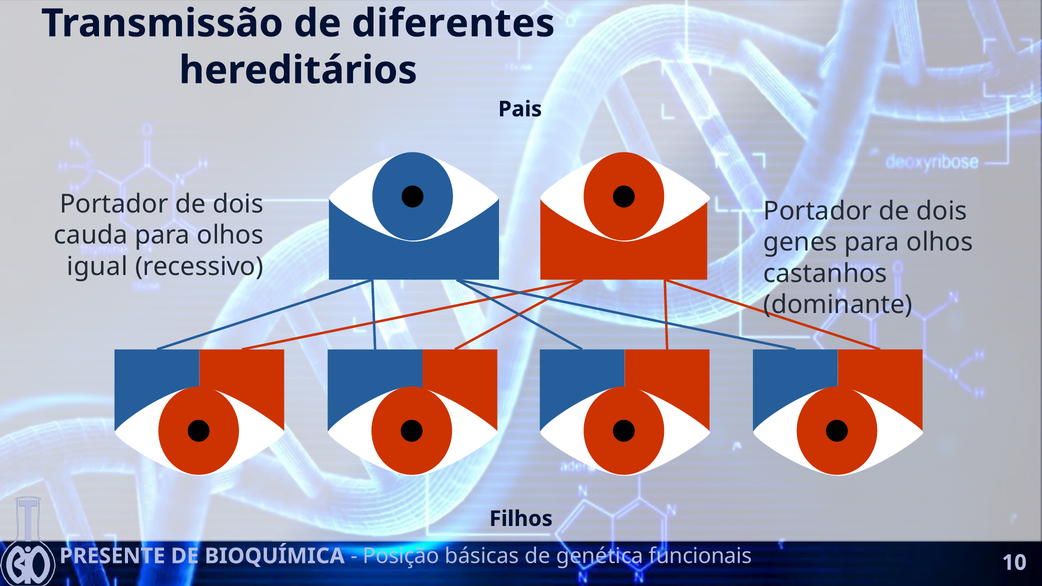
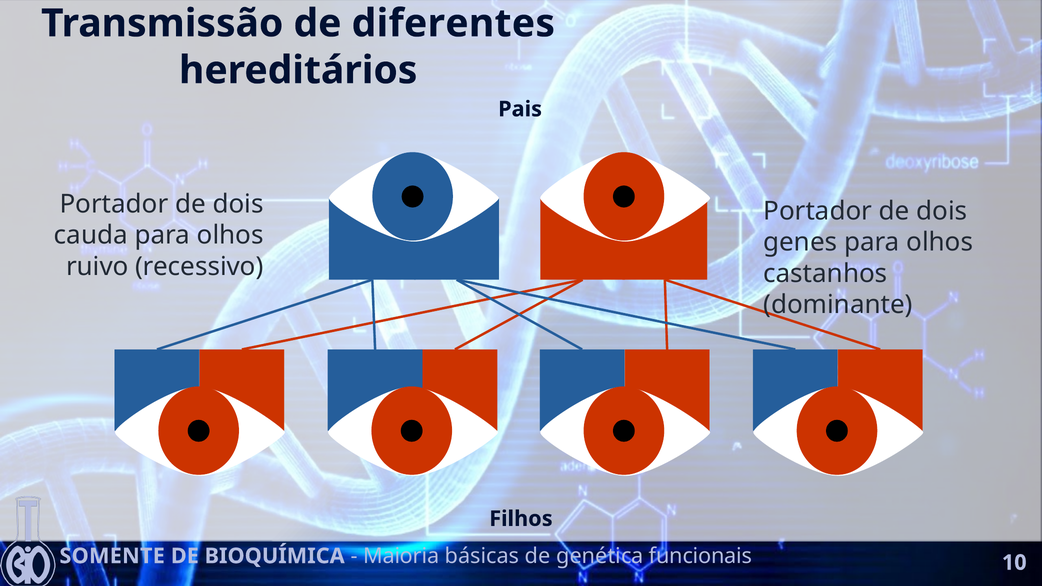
igual: igual -> ruivo (97, 267)
PRESENTE: PRESENTE -> SOMENTE (112, 556)
Posição: Posição -> Maioria (401, 556)
